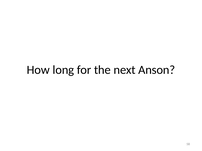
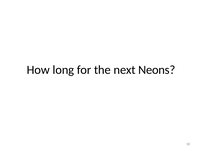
Anson: Anson -> Neons (157, 70)
